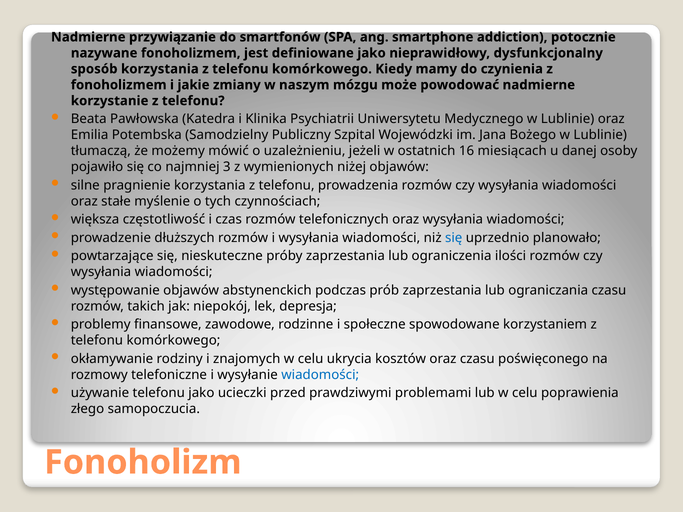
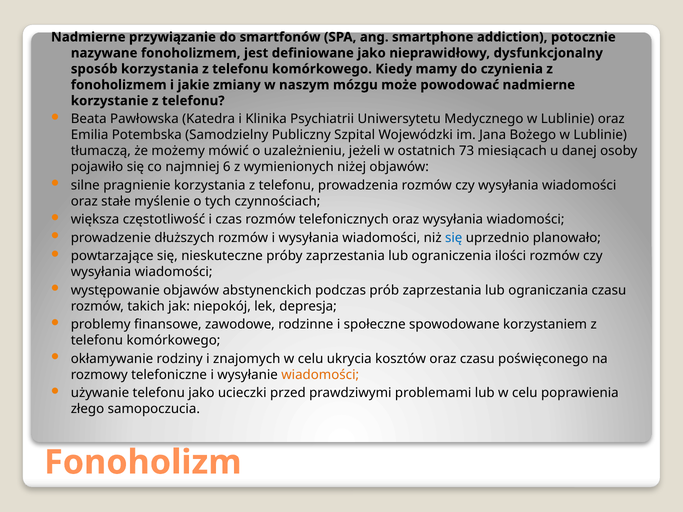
16: 16 -> 73 (467, 151)
3: 3 -> 6 (227, 167)
wiadomości colour: blue -> orange (320, 375)
